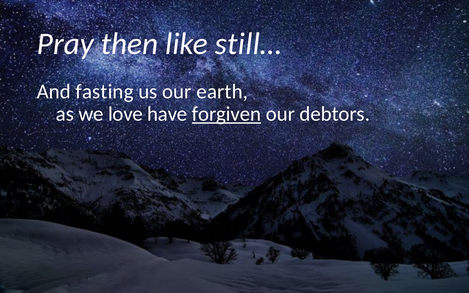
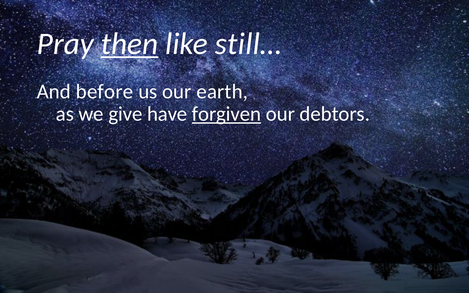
then underline: none -> present (130, 44)
fasting: fasting -> before (105, 92)
love: love -> give (125, 114)
